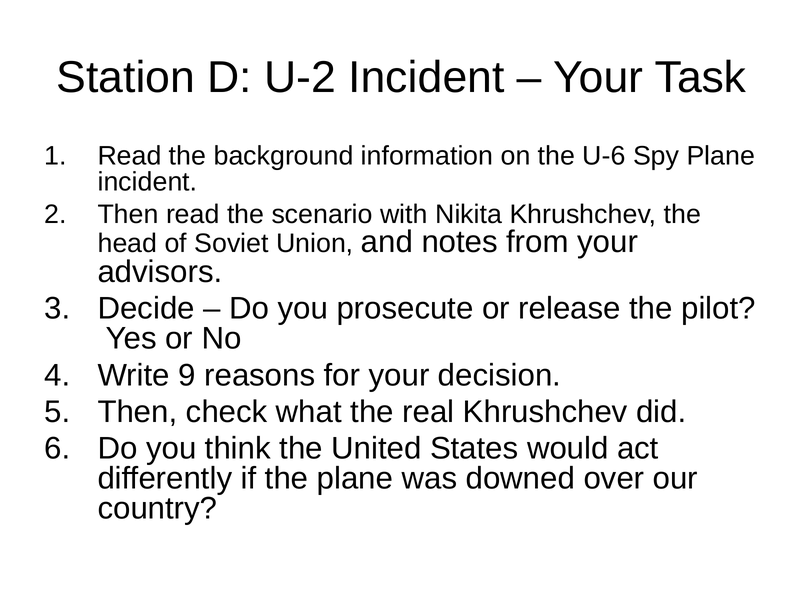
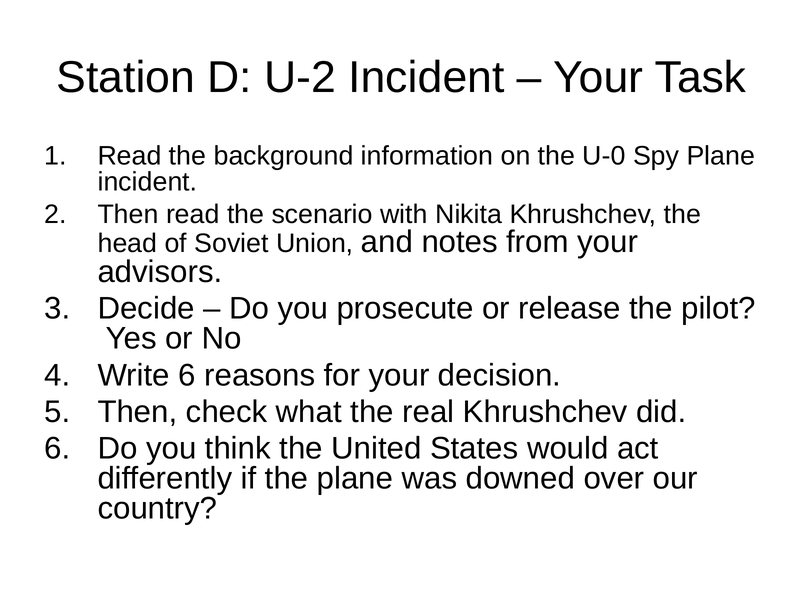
U-6: U-6 -> U-0 (604, 156)
Write 9: 9 -> 6 (187, 375)
